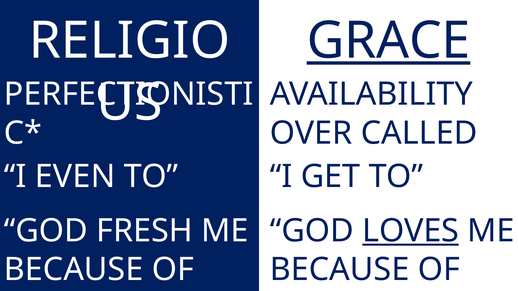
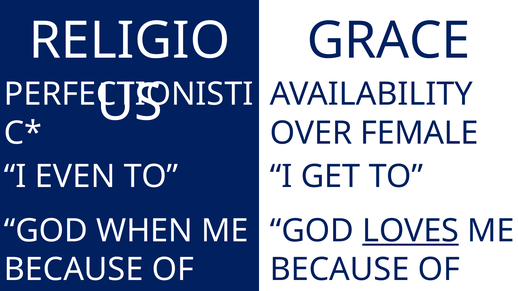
GRACE underline: present -> none (389, 41)
CALLED: CALLED -> FEMALE (419, 133)
FRESH: FRESH -> WHEN (145, 231)
